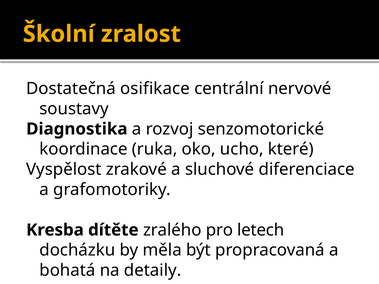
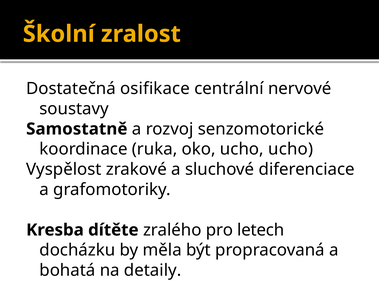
Diagnostika: Diagnostika -> Samostatně (77, 129)
ucho které: které -> ucho (291, 149)
